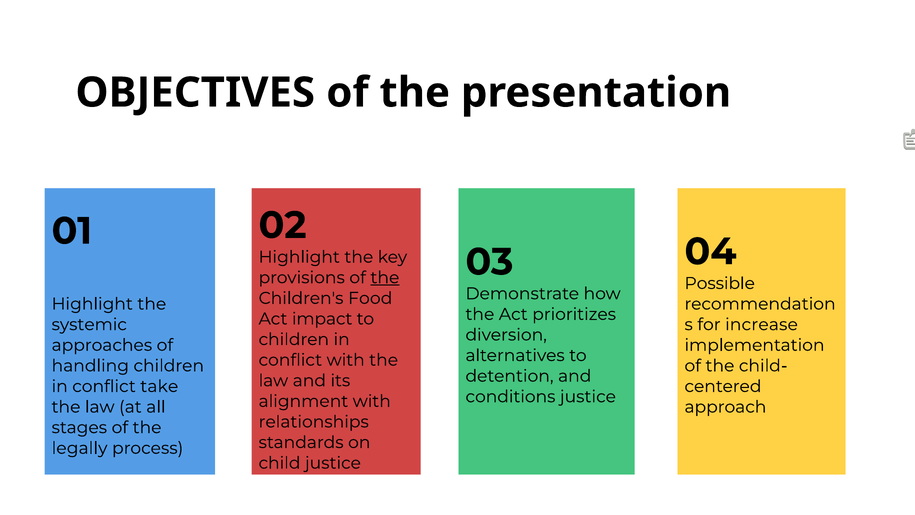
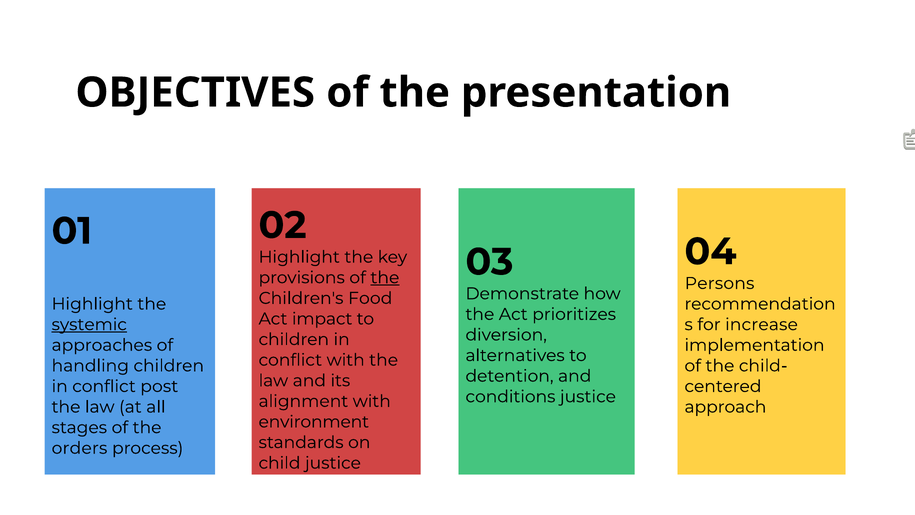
Possible: Possible -> Persons (720, 283)
systemic underline: none -> present (89, 324)
take: take -> post (159, 386)
relationships: relationships -> environment (314, 422)
legally: legally -> orders (79, 448)
